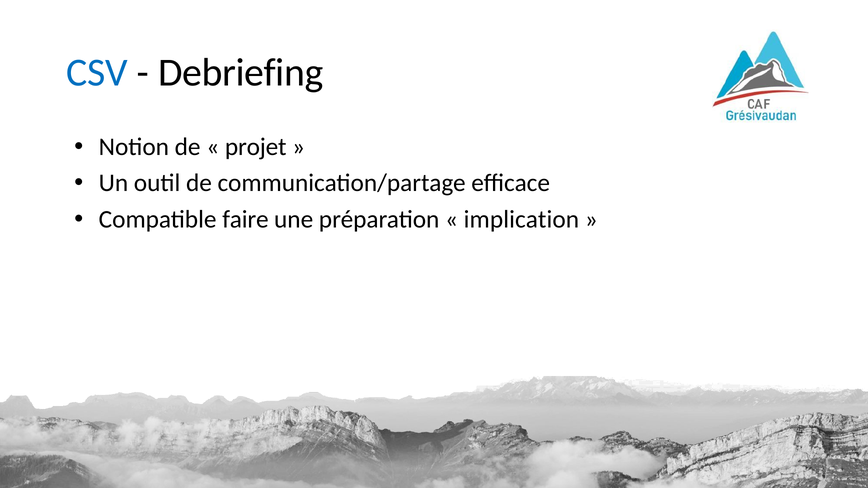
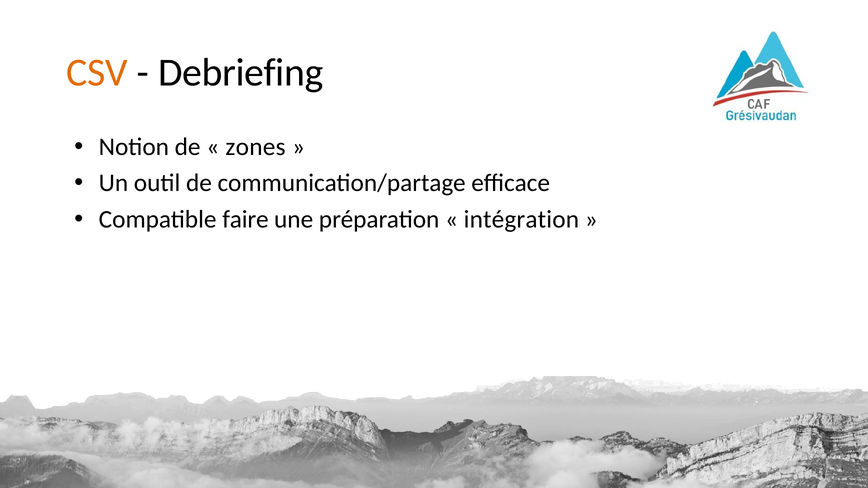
CSV colour: blue -> orange (97, 73)
projet: projet -> zones (256, 147)
implication: implication -> intégration (521, 220)
